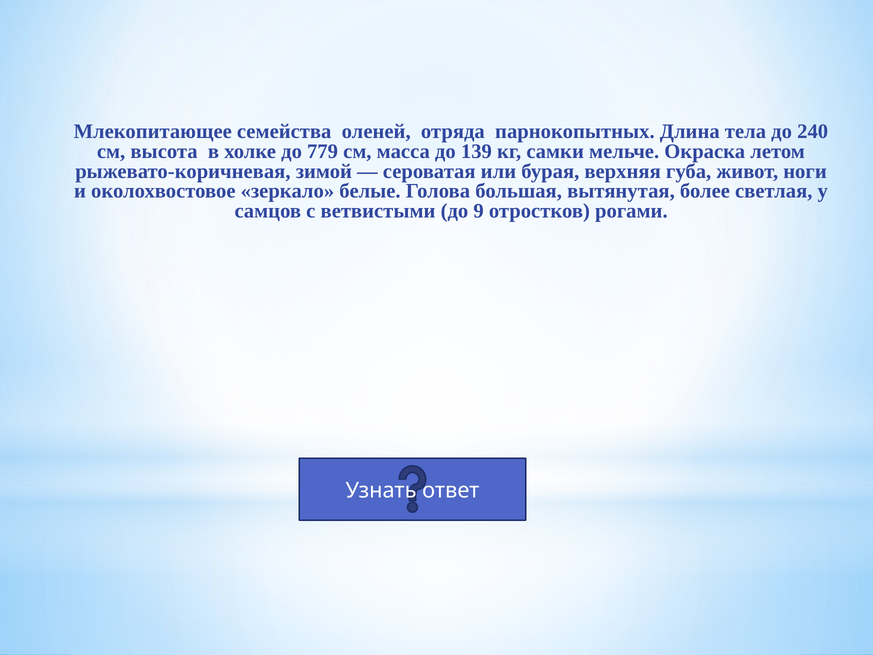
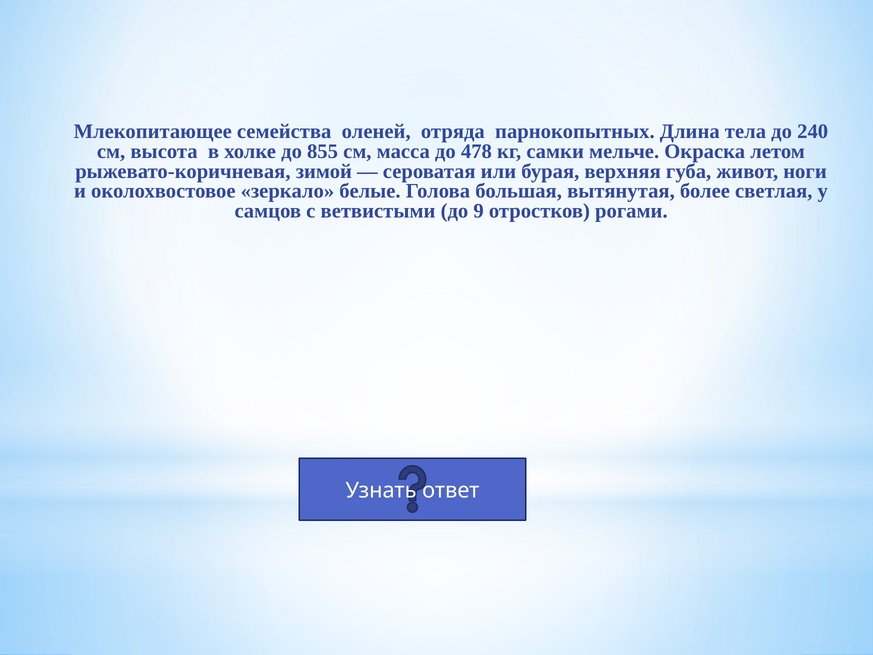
779: 779 -> 855 (323, 151)
139: 139 -> 478 (476, 151)
